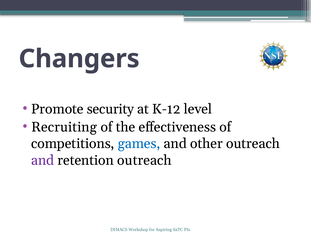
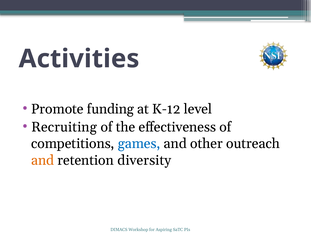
Changers: Changers -> Activities (79, 59)
security: security -> funding (110, 109)
and colour: purple -> orange (43, 160)
retention outreach: outreach -> diversity (144, 160)
